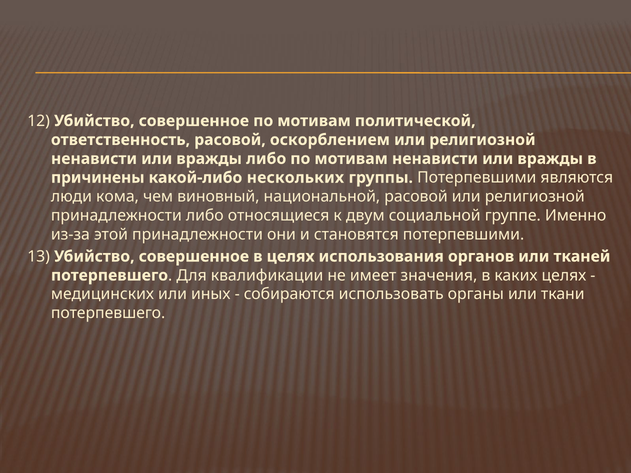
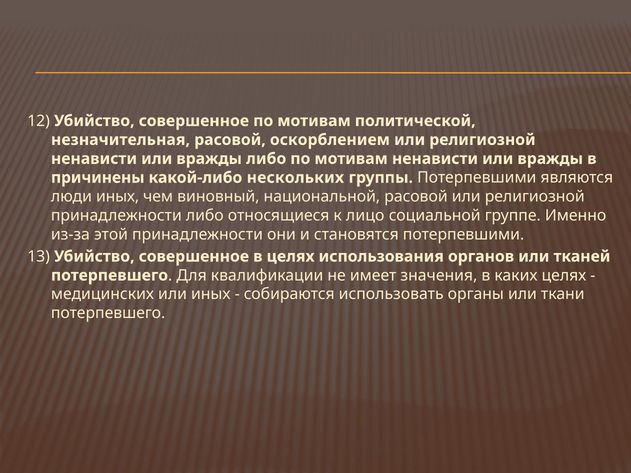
ответственность: ответственность -> незначительная (120, 140)
люди кома: кома -> иных (118, 197)
двум: двум -> лицо (365, 216)
